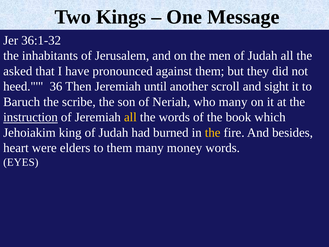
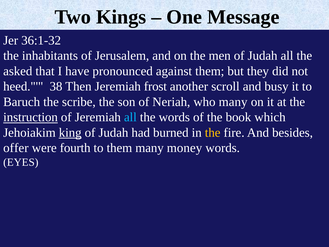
36: 36 -> 38 (56, 86)
until: until -> frost (155, 86)
sight: sight -> busy (277, 86)
all colour: yellow -> light blue (130, 117)
king underline: none -> present (70, 133)
heart: heart -> offer (16, 148)
elders: elders -> fourth (75, 148)
